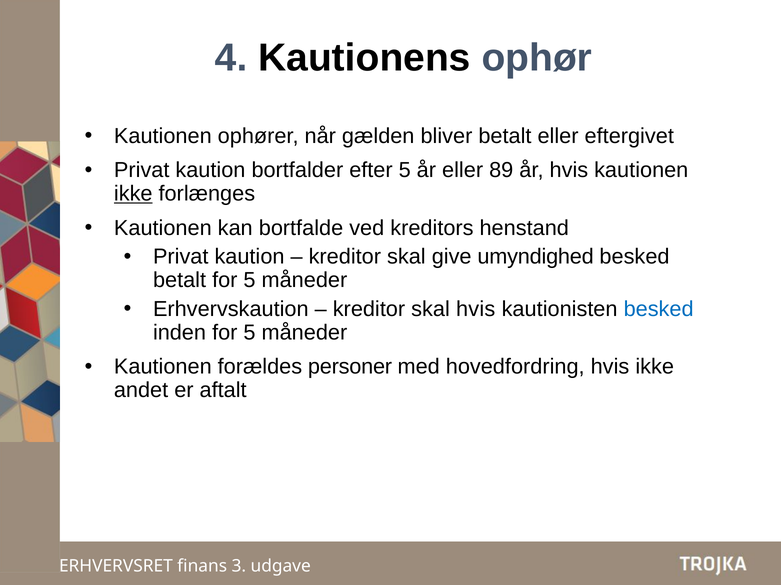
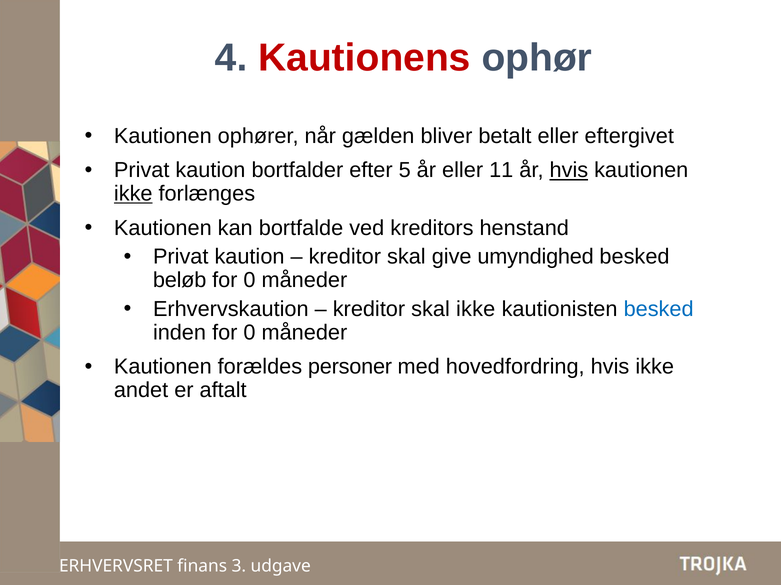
Kautionens colour: black -> red (364, 58)
89: 89 -> 11 (501, 170)
hvis underline: none -> present (569, 170)
betalt: betalt -> beløb (180, 281)
5: 5 -> 0 (249, 281)
skal hvis: hvis -> ikke (476, 309)
inden for 5: 5 -> 0 (249, 333)
